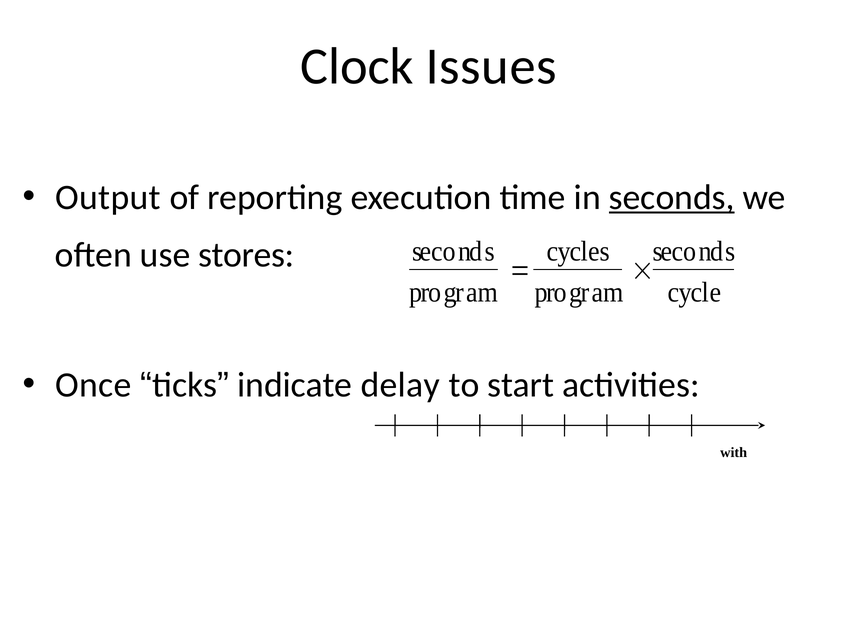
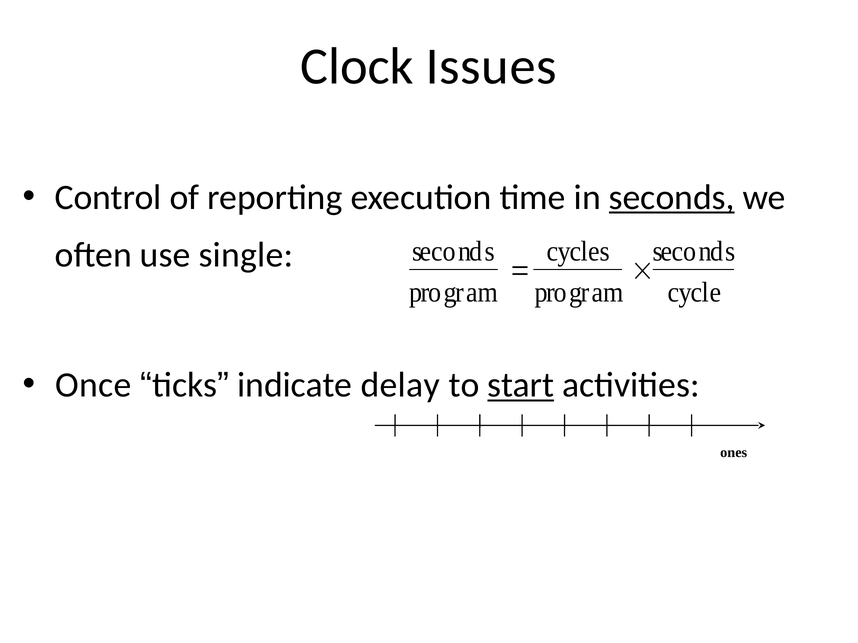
Output: Output -> Control (108, 197)
stores: stores -> single (246, 255)
start underline: none -> present (521, 385)
with: with -> ones (734, 453)
